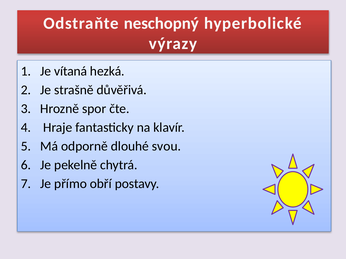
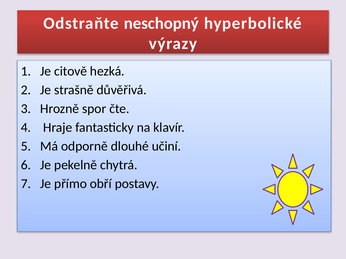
vítaná: vítaná -> citově (71, 71)
svou: svou -> učiní (167, 147)
